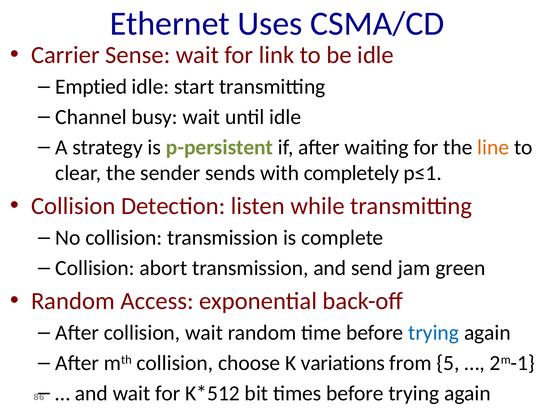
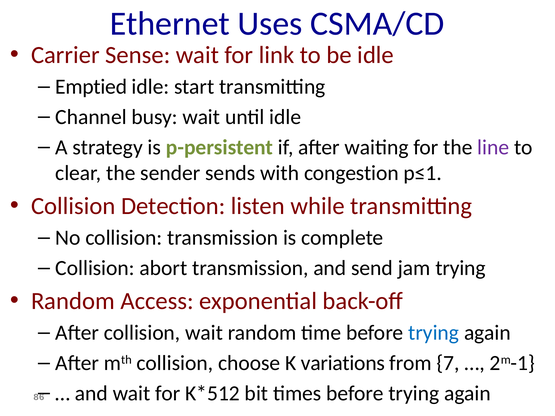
line colour: orange -> purple (493, 147)
completely: completely -> congestion (351, 173)
jam green: green -> trying (460, 268)
5: 5 -> 7 (448, 363)
